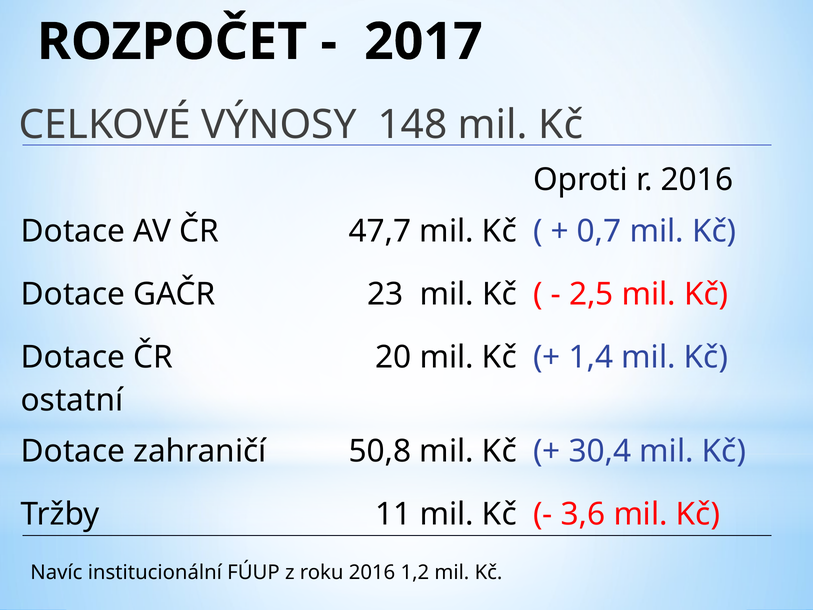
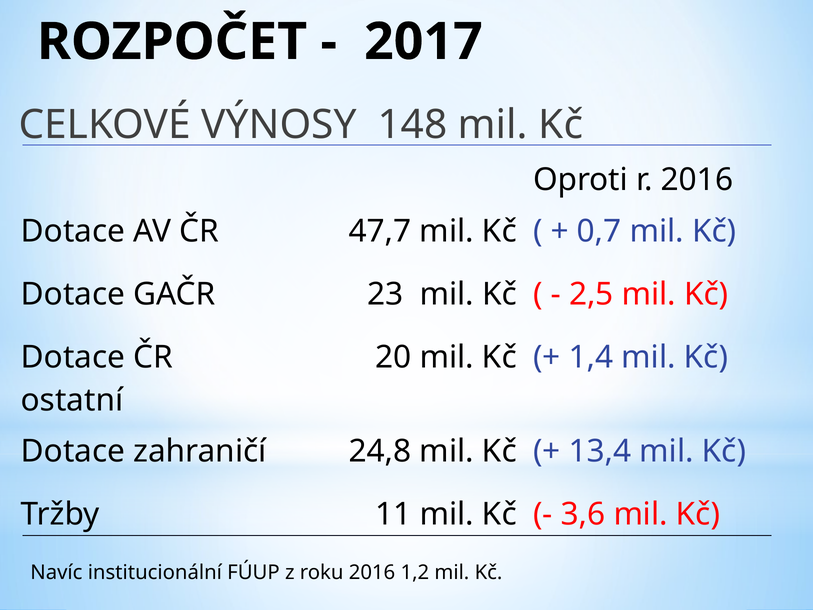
50,8: 50,8 -> 24,8 (380, 451)
30,4: 30,4 -> 13,4 (600, 451)
